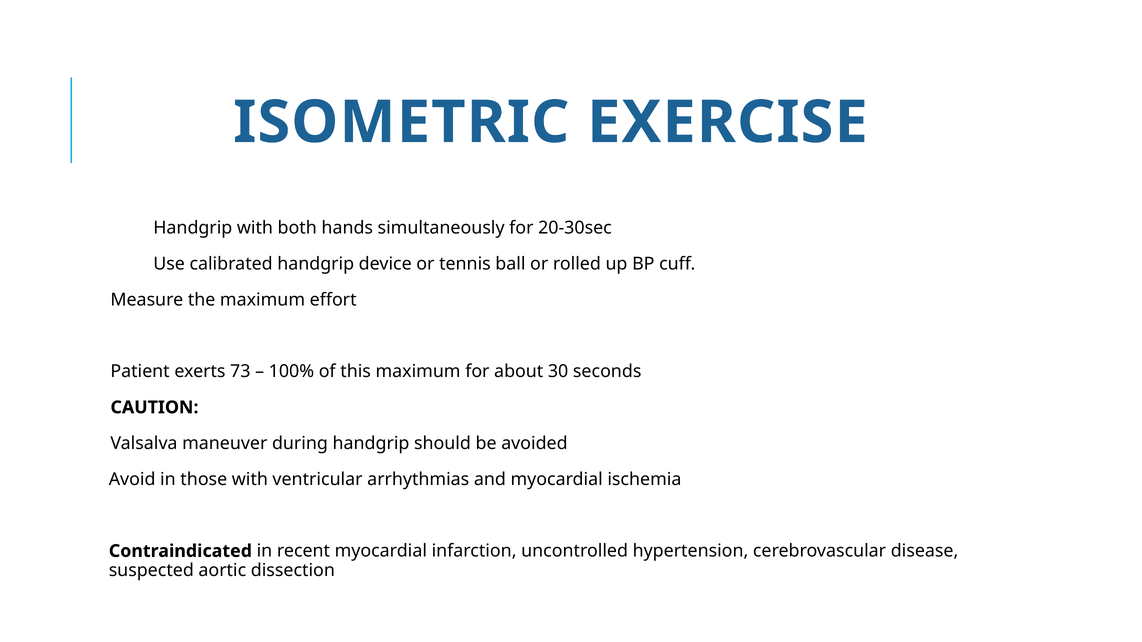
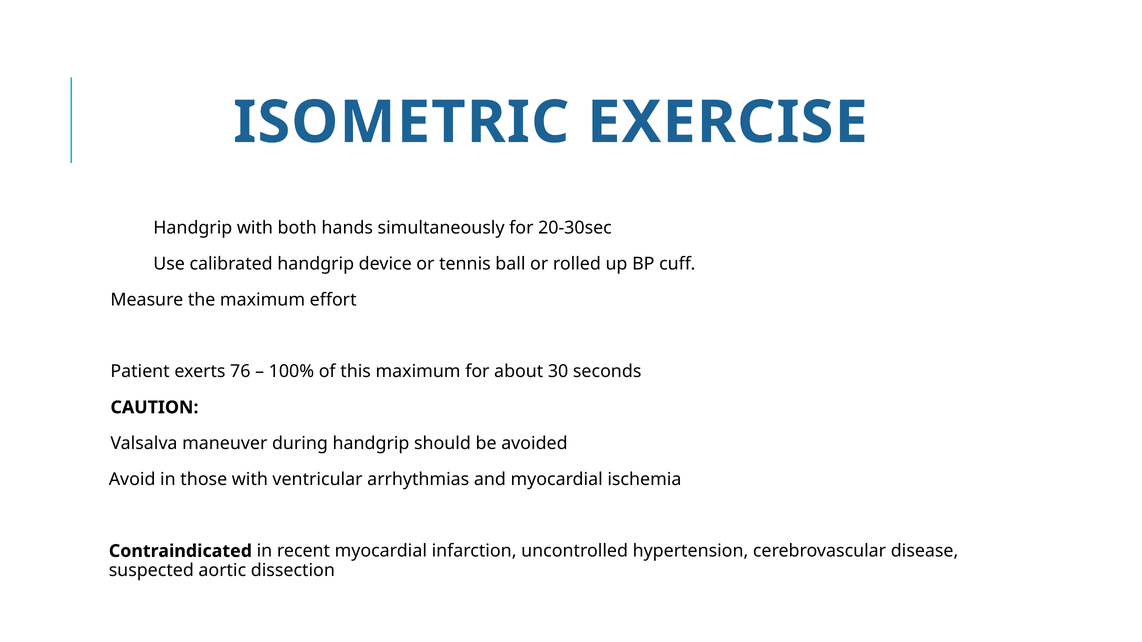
73: 73 -> 76 (240, 372)
